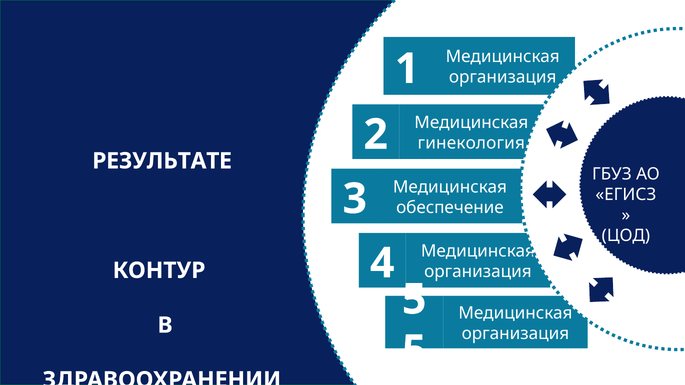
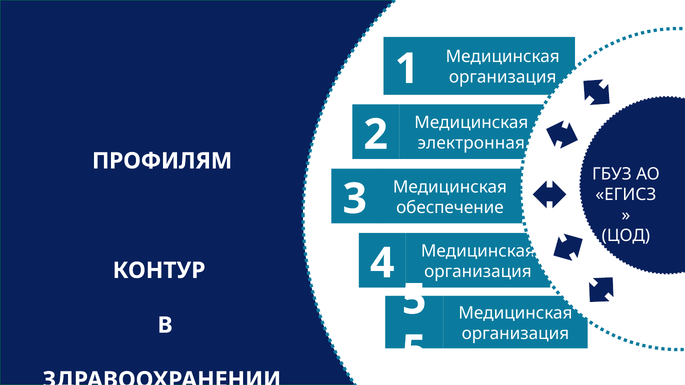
гинекология: гинекология -> электронная (471, 143)
РЕЗУЛЬТАТЕ: РЕЗУЛЬТАТЕ -> ПРОФИЛЯМ (162, 161)
